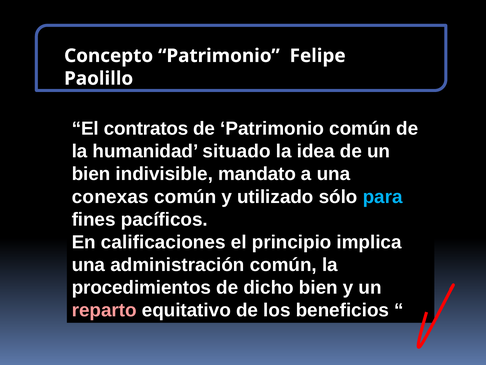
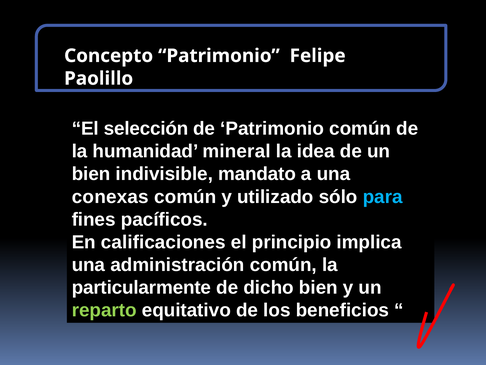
contratos: contratos -> selección (146, 128)
situado: situado -> mineral (237, 151)
procedimientos: procedimientos -> particularmente (141, 287)
reparto colour: pink -> light green (104, 310)
